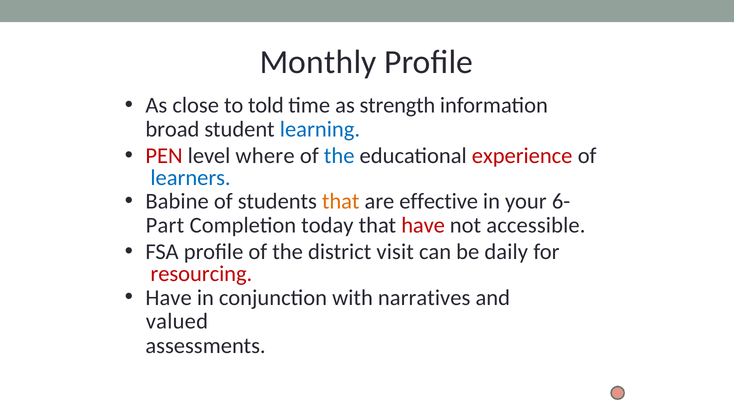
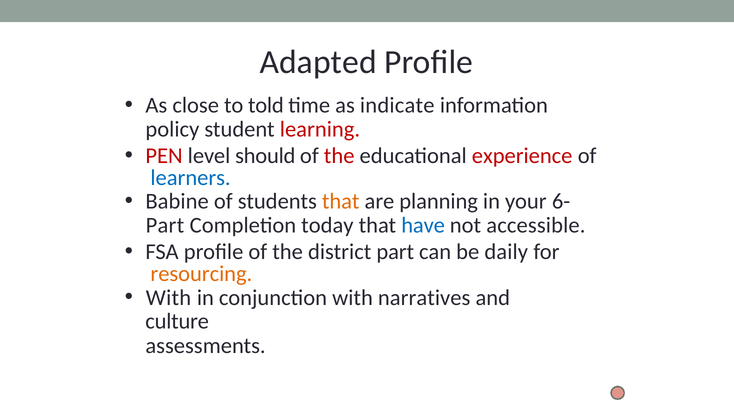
Monthly: Monthly -> Adapted (318, 62)
strength: strength -> indicate (397, 105)
broad: broad -> policy (172, 129)
learning colour: blue -> red (320, 129)
where: where -> should (265, 156)
the colour: blue -> red (339, 156)
effective: effective -> planning (439, 201)
have colour: red -> blue (423, 225)
district visit: visit -> part (395, 252)
resourcing colour: red -> orange (201, 274)
Have: Have -> With (168, 298)
valued: valued -> culture (177, 321)
